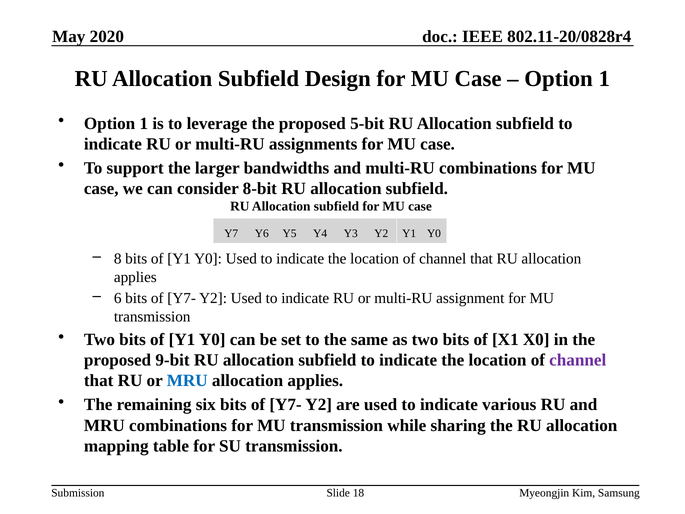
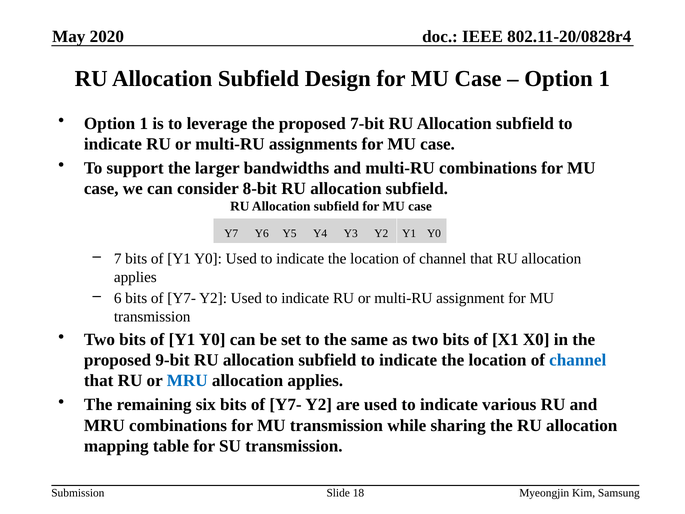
5-bit: 5-bit -> 7-bit (367, 123)
8: 8 -> 7 (118, 259)
channel colour: purple -> blue (578, 360)
